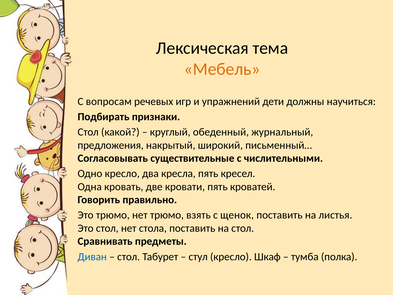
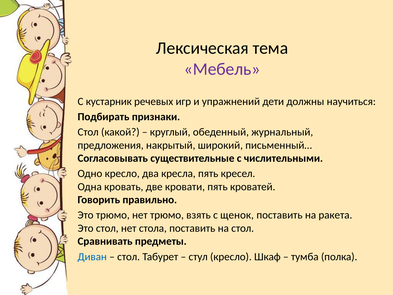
Мебель colour: orange -> purple (222, 69)
вопросам: вопросам -> кустарник (109, 101)
листья: листья -> ракета (335, 215)
